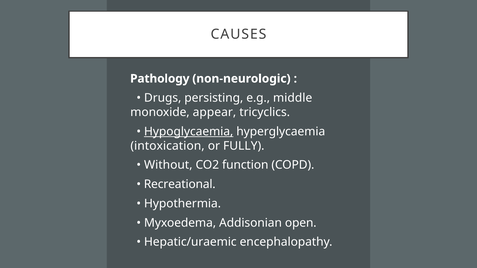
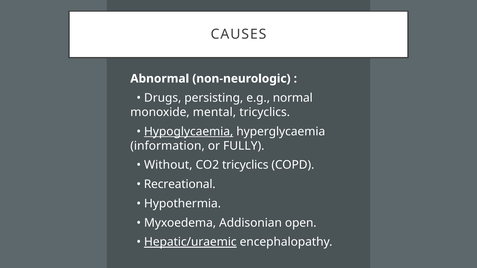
Pathology: Pathology -> Abnormal (160, 79)
middle: middle -> normal (293, 98)
appear: appear -> mental (214, 112)
intoxication: intoxication -> information (168, 146)
CO2 function: function -> tricyclics (245, 165)
Hepatic/uraemic underline: none -> present (190, 242)
